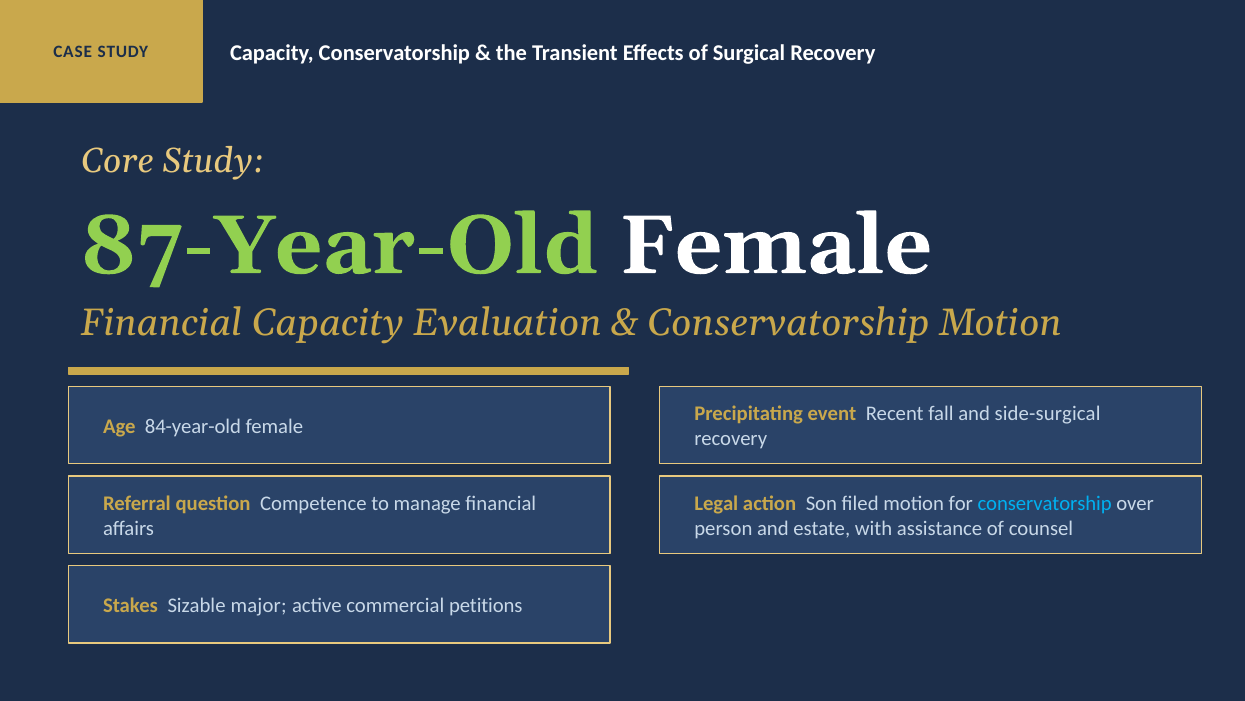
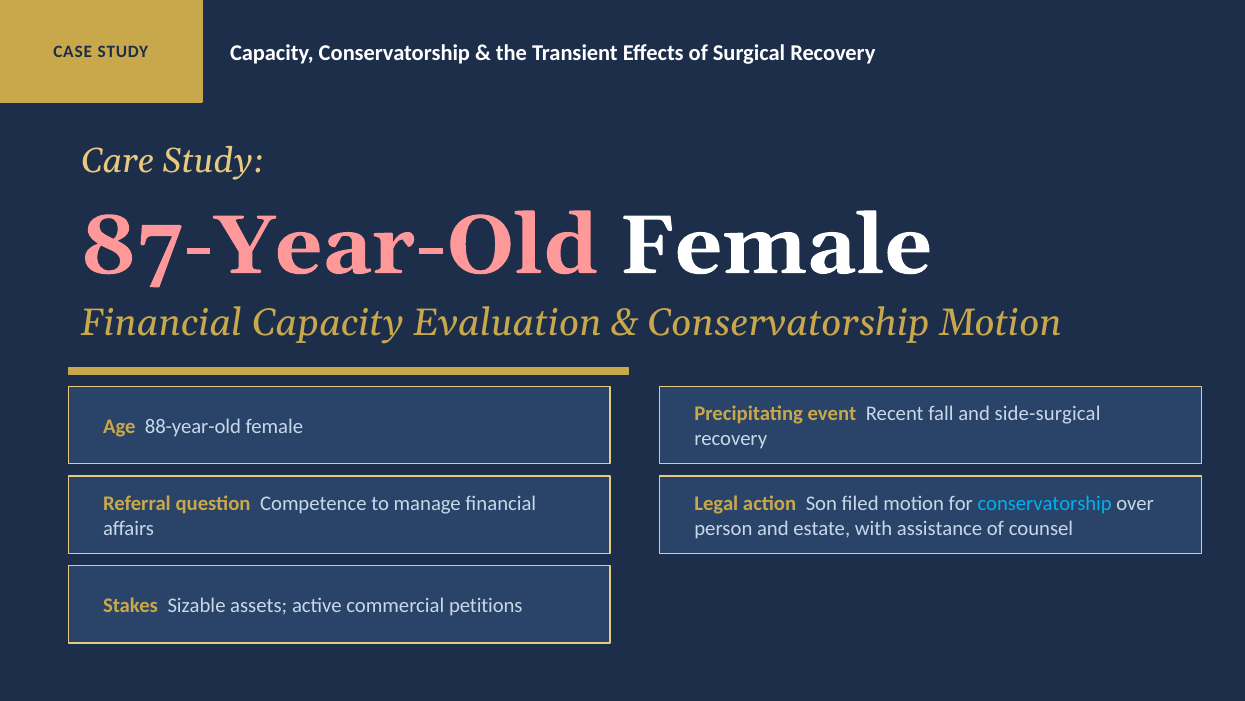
Core: Core -> Care (117, 161)
87-Year-Old colour: light green -> pink (339, 245)
84-year-old: 84-year-old -> 88-year-old (193, 426)
major: major -> assets (259, 605)
